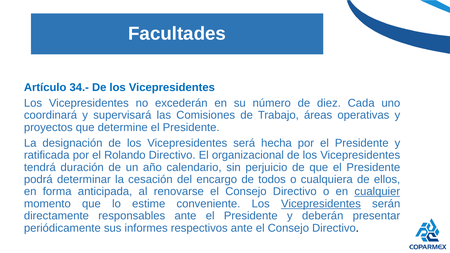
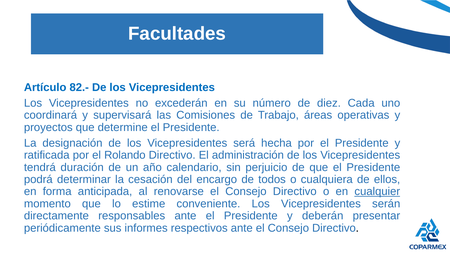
34.-: 34.- -> 82.- (79, 87)
organizacional: organizacional -> administración (248, 155)
Vicepresidentes underline: present -> none (321, 204)
